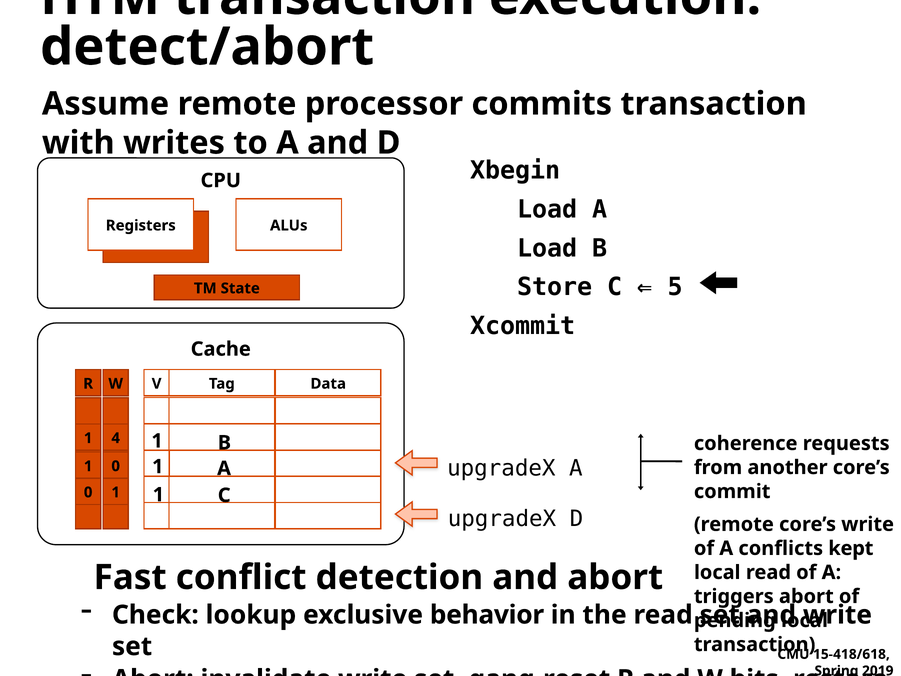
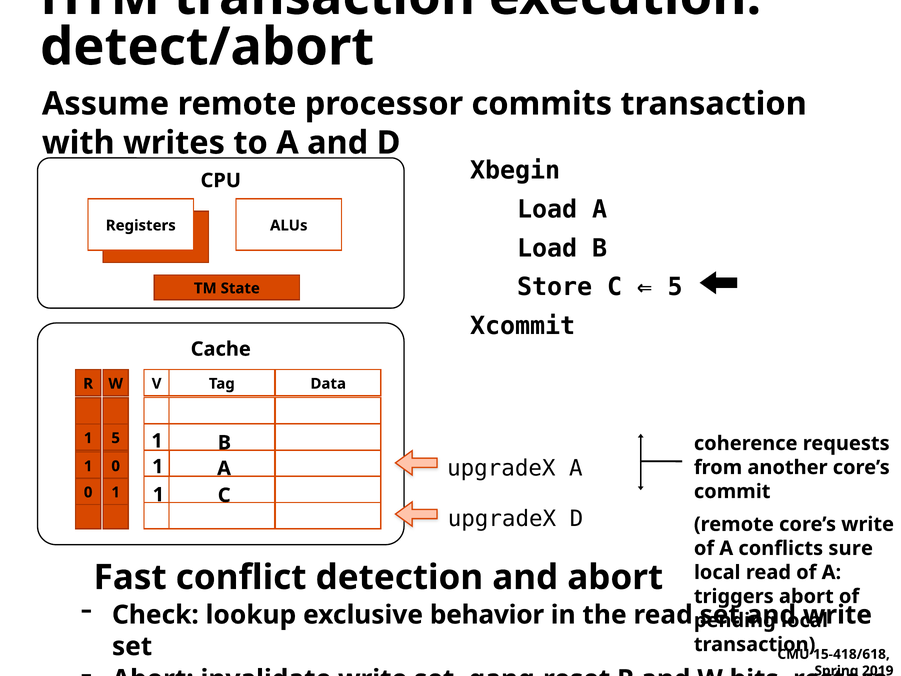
1 4: 4 -> 5 (116, 438)
kept: kept -> sure (851, 548)
